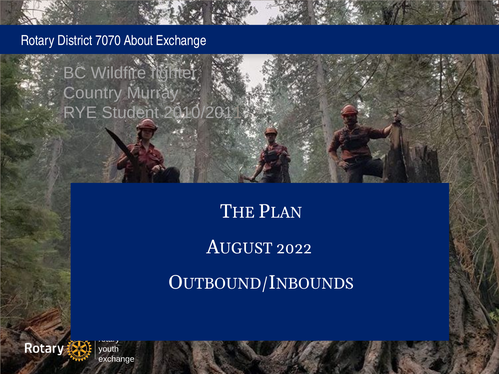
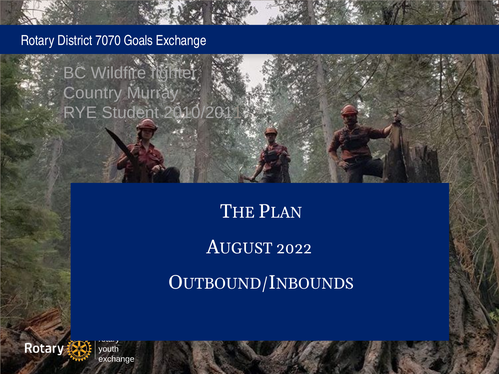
About: About -> Goals (138, 40)
